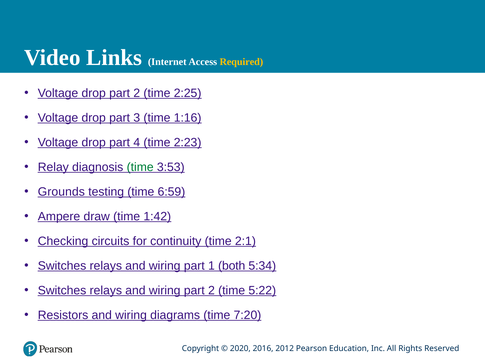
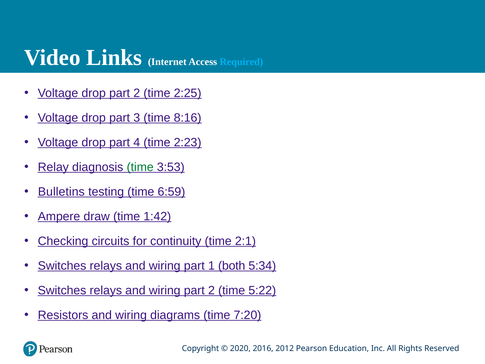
Required colour: yellow -> light blue (241, 62)
1:16: 1:16 -> 8:16 (188, 118)
Grounds: Grounds -> Bulletins (61, 192)
